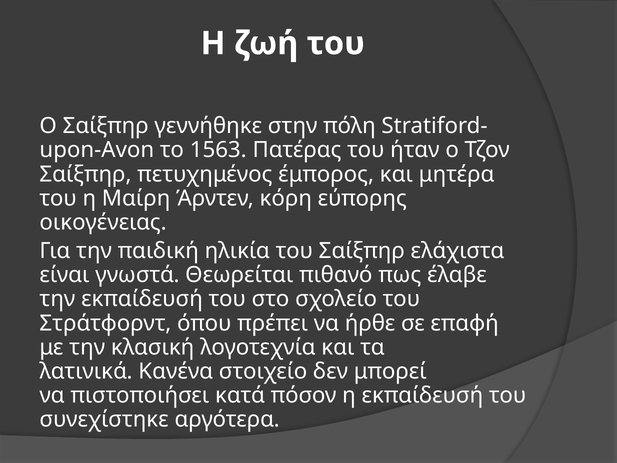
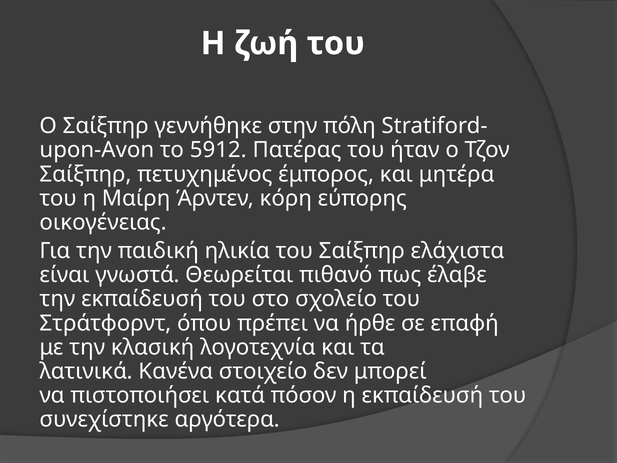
1563: 1563 -> 5912 (218, 150)
